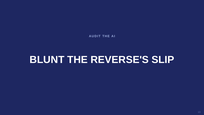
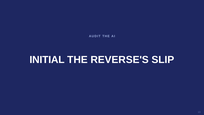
BLUNT: BLUNT -> INITIAL (47, 60)
